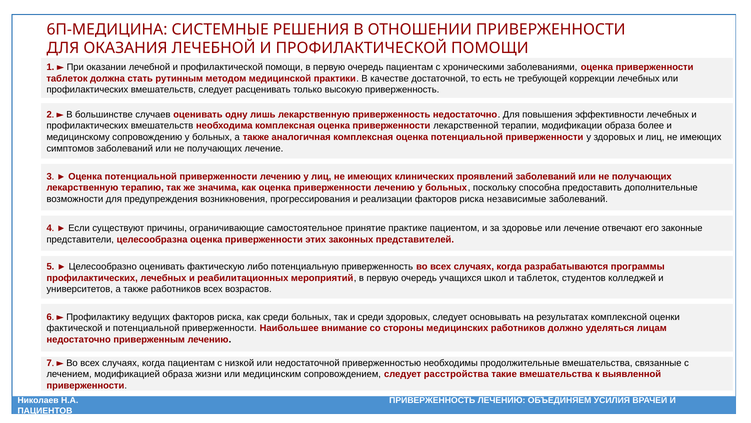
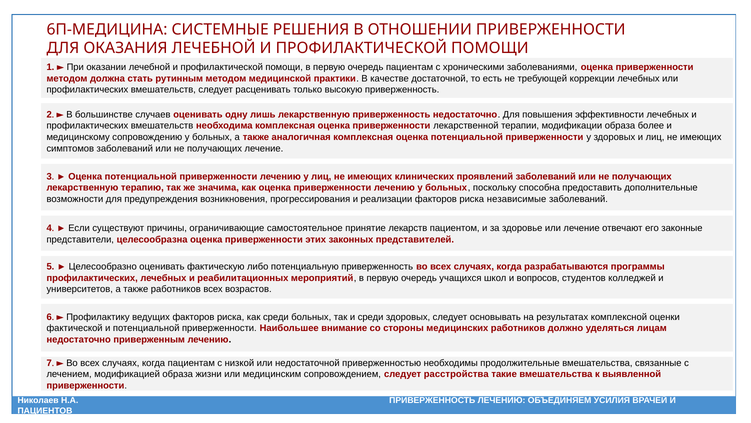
таблеток: таблеток -> методом (67, 78)
практике: практике -> лекарств (408, 228)
и таблеток: таблеток -> вопросов (538, 278)
